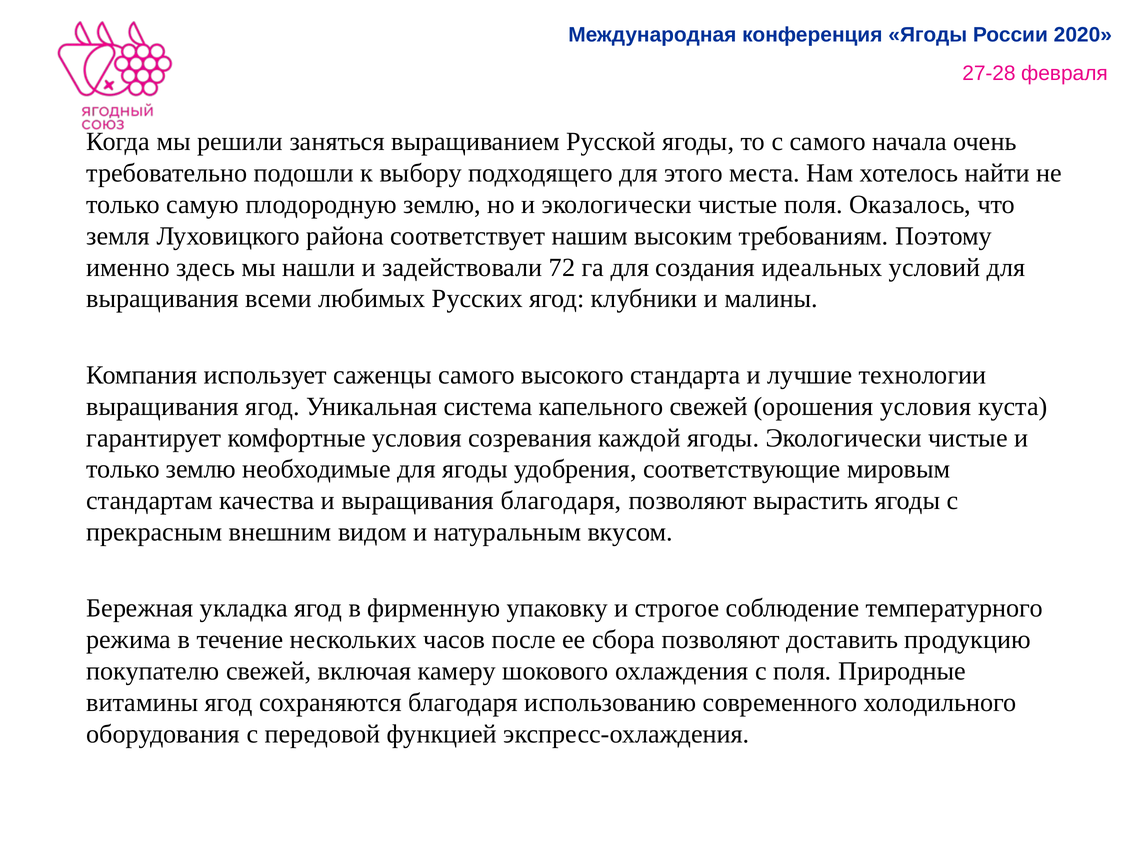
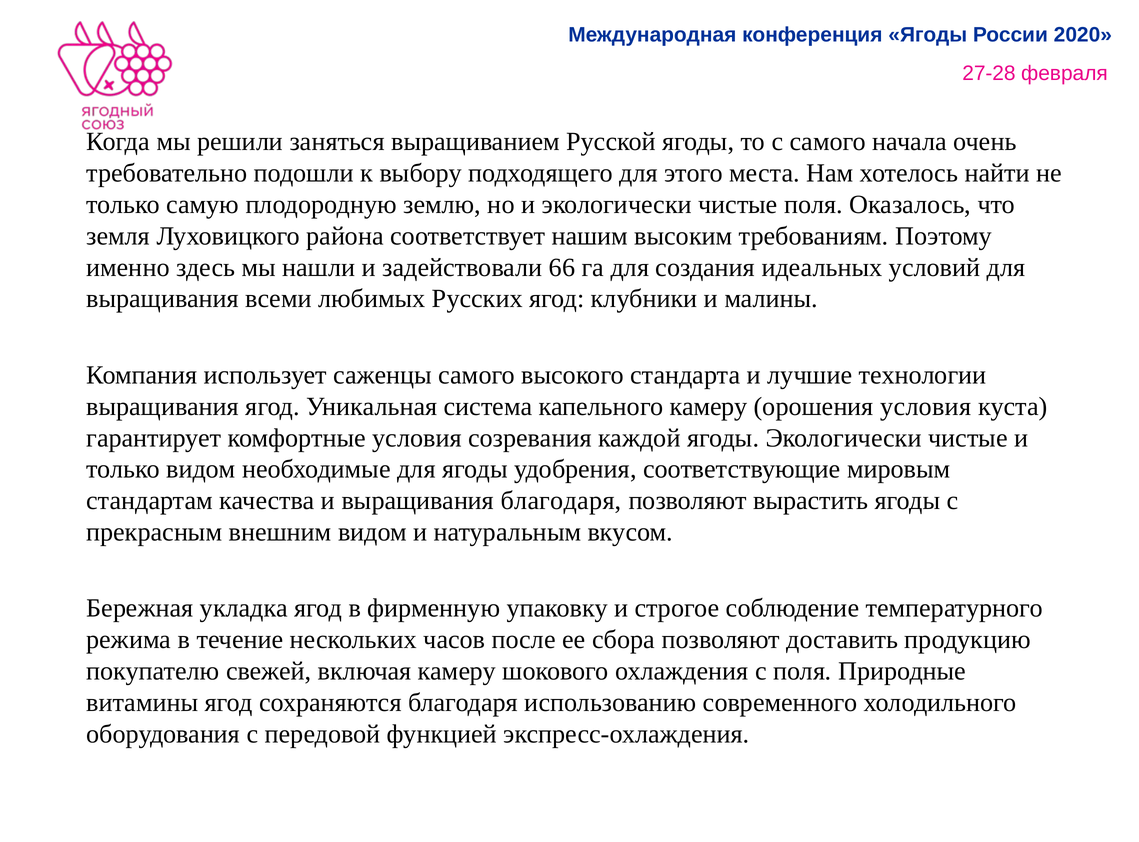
72: 72 -> 66 (562, 267)
капельного свежей: свежей -> камеру (709, 406)
только землю: землю -> видом (201, 469)
